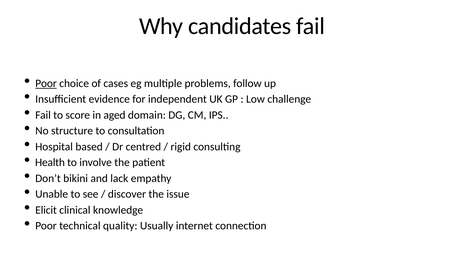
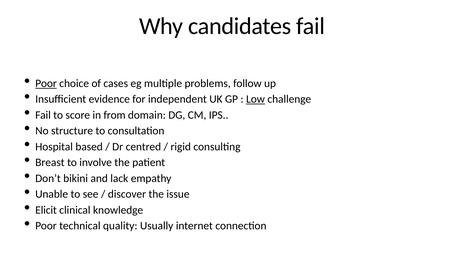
Low underline: none -> present (255, 99)
aged: aged -> from (115, 115)
Health: Health -> Breast (50, 163)
